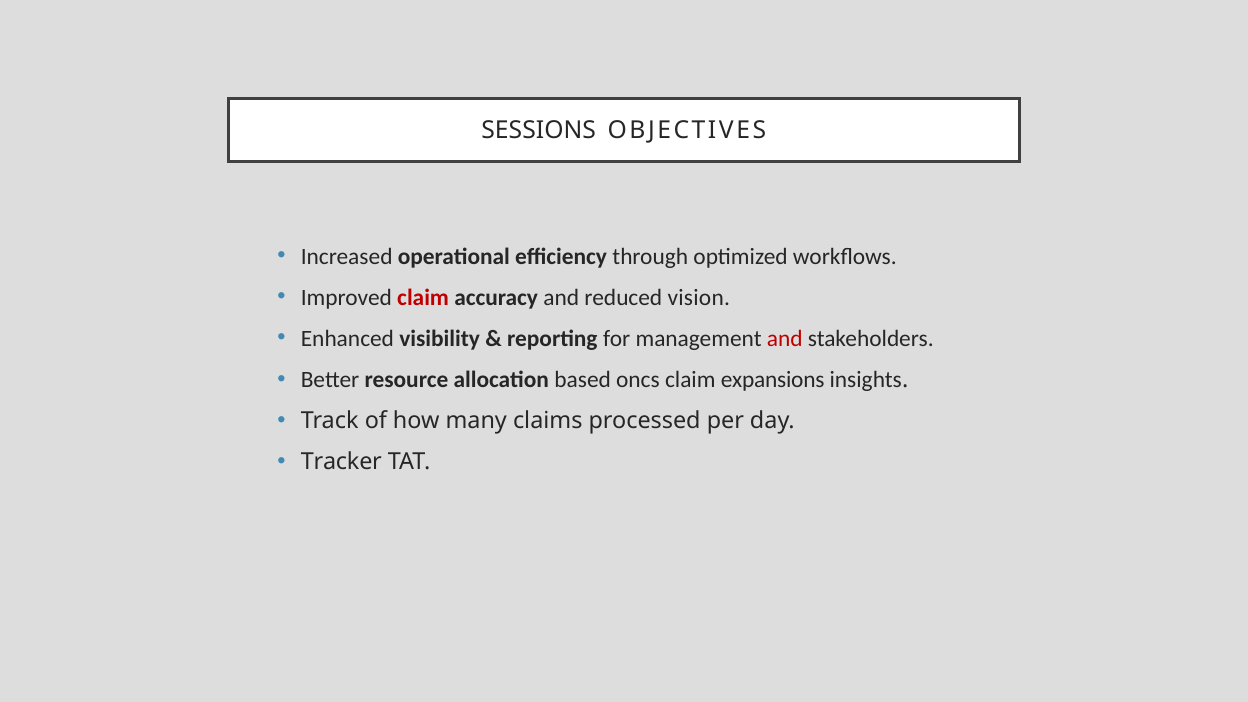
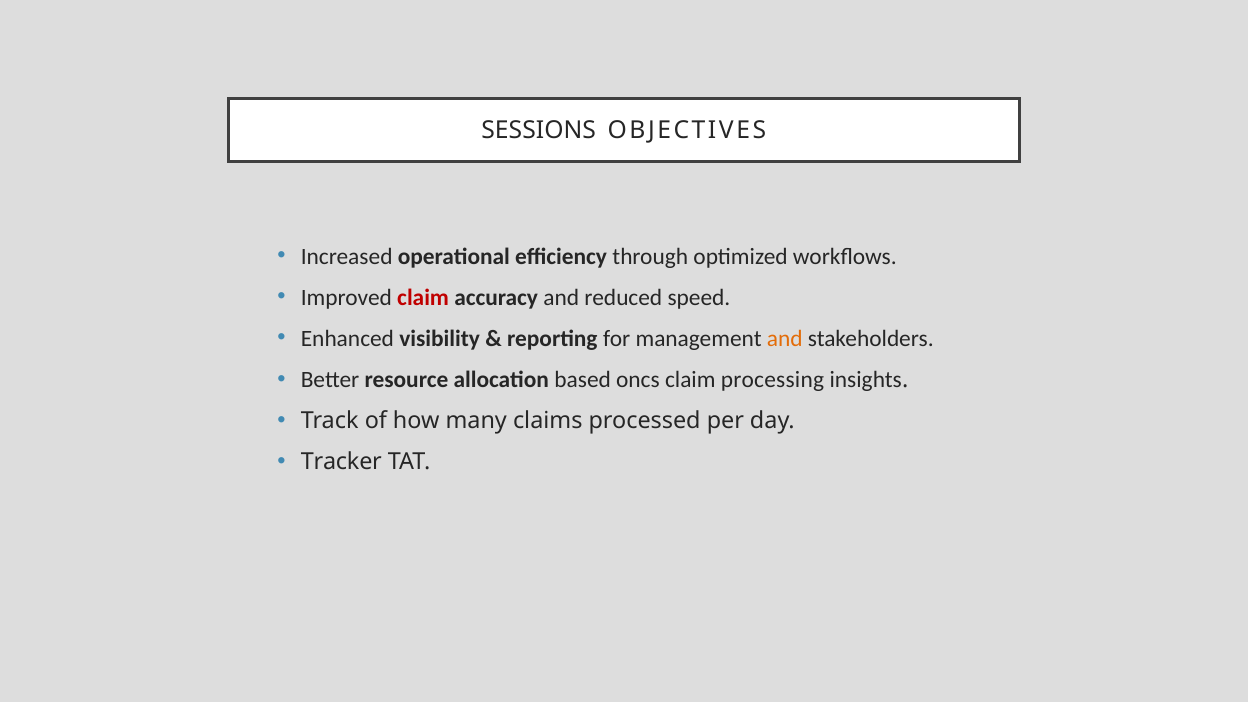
vision: vision -> speed (699, 297)
and colour: red -> orange (785, 338)
expansions: expansions -> processing (772, 380)
